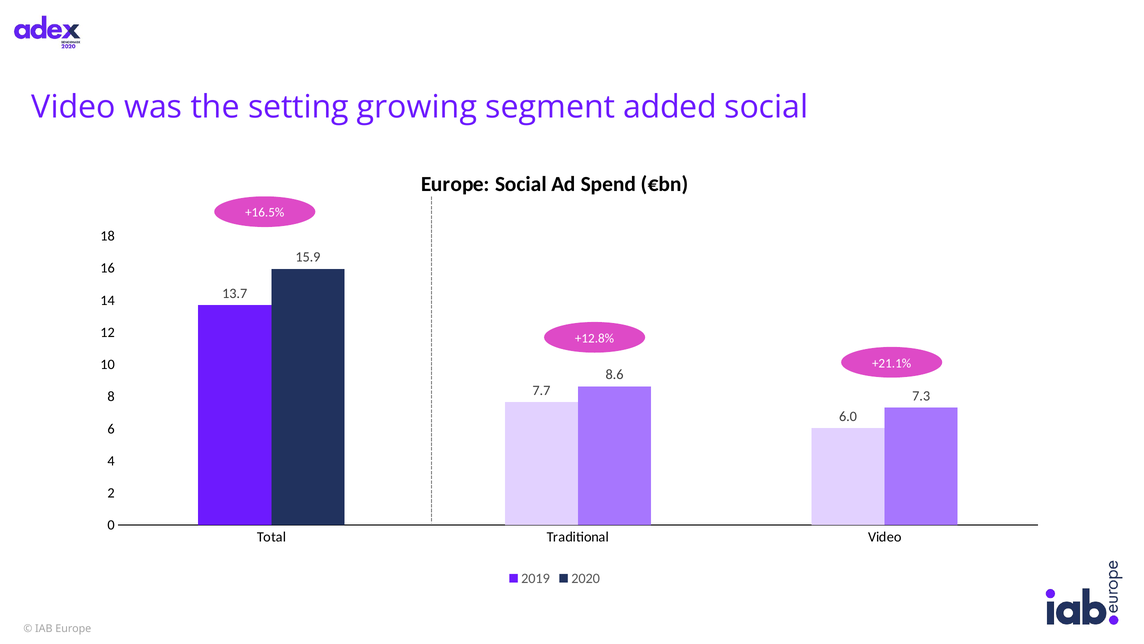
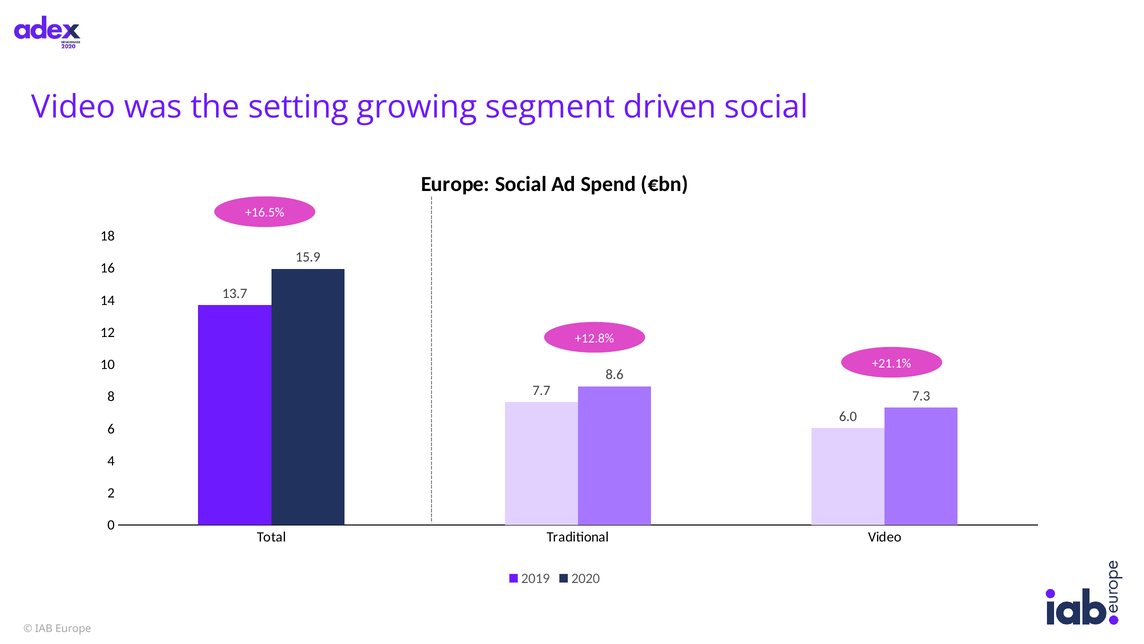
added: added -> driven (670, 107)
